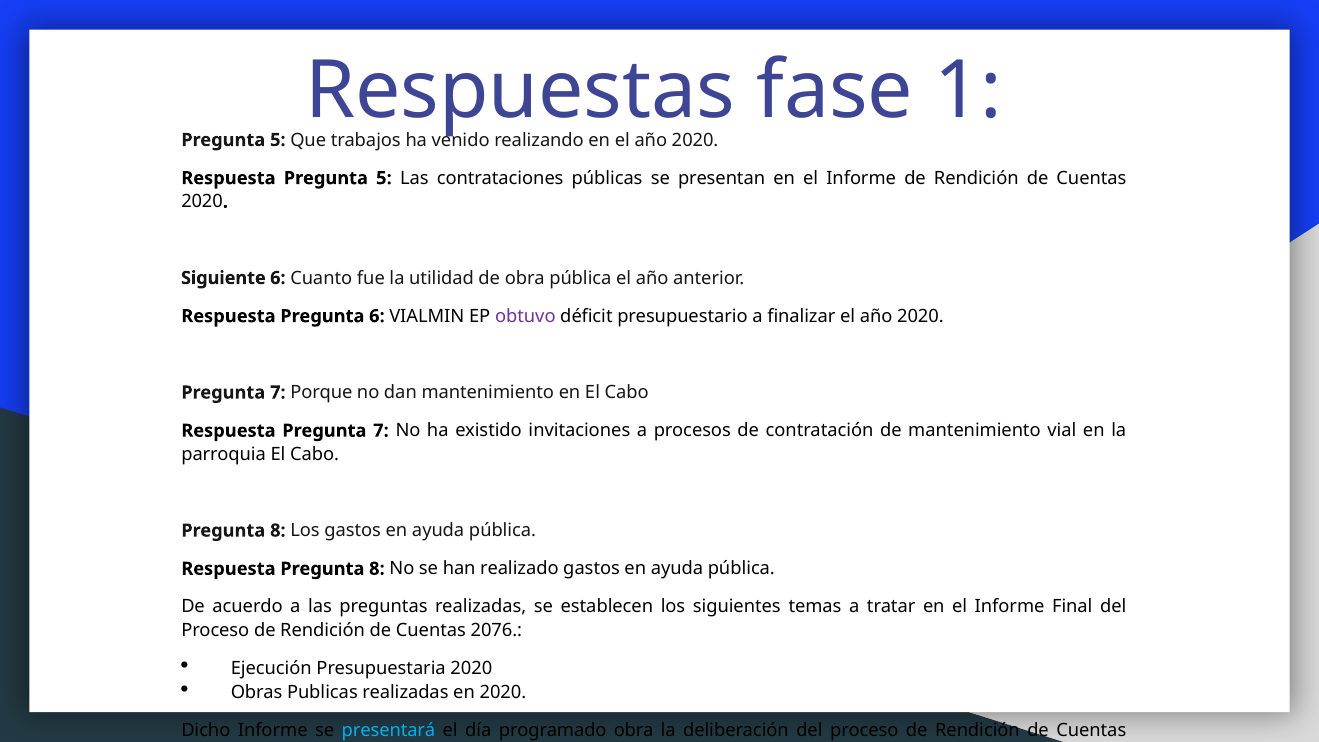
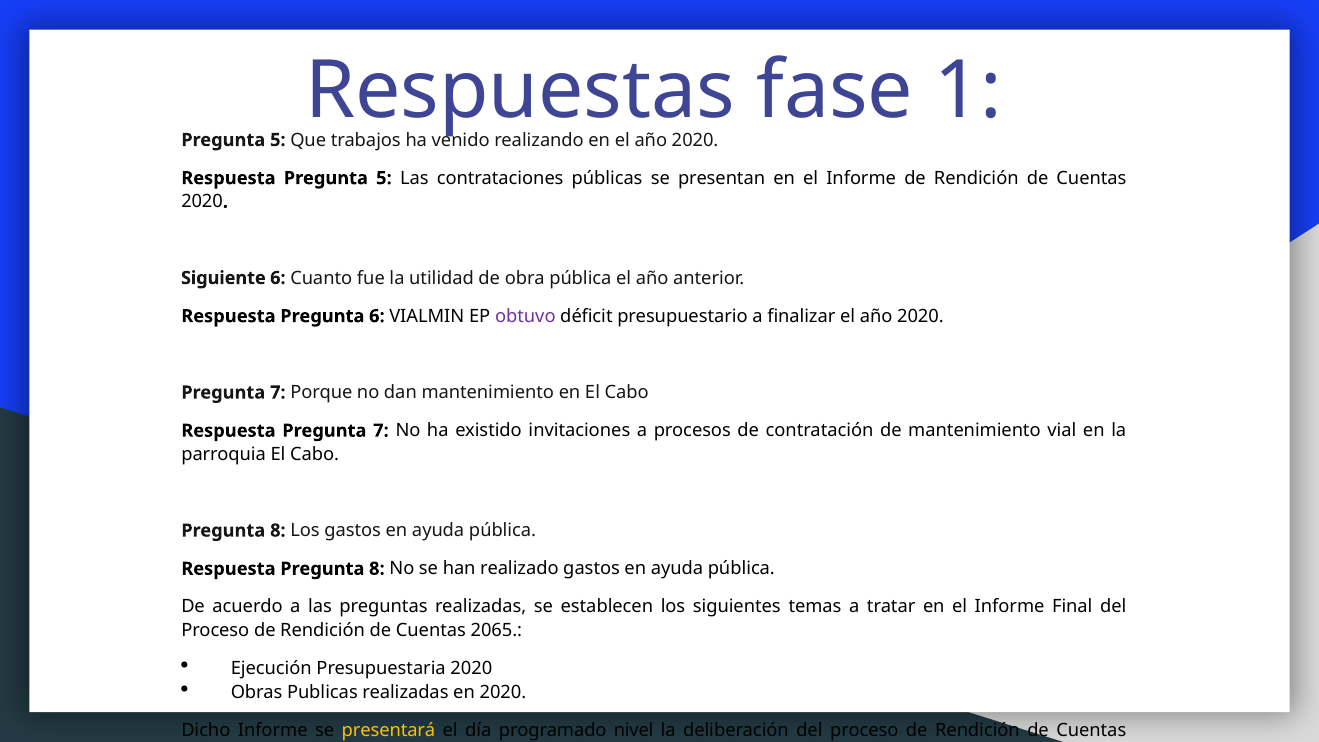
2076: 2076 -> 2065 (496, 630)
presentará colour: light blue -> yellow (388, 730)
programado obra: obra -> nivel (634, 730)
